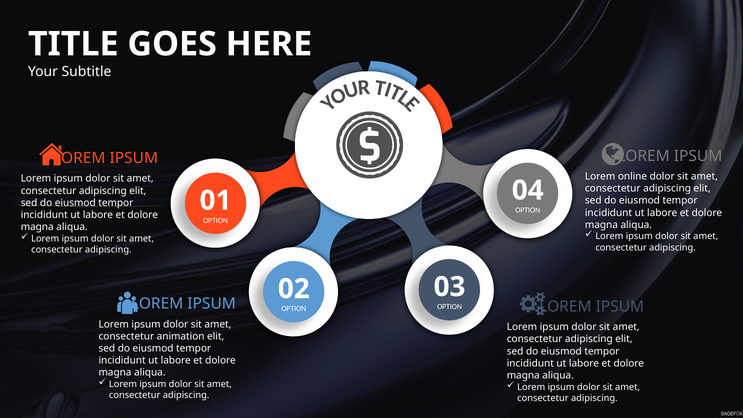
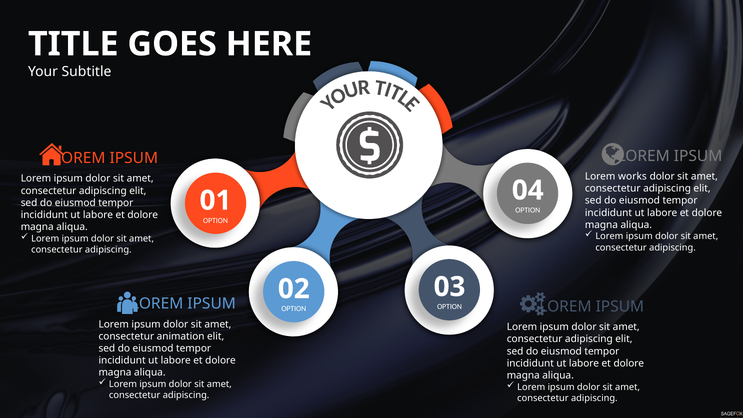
online: online -> works (632, 176)
